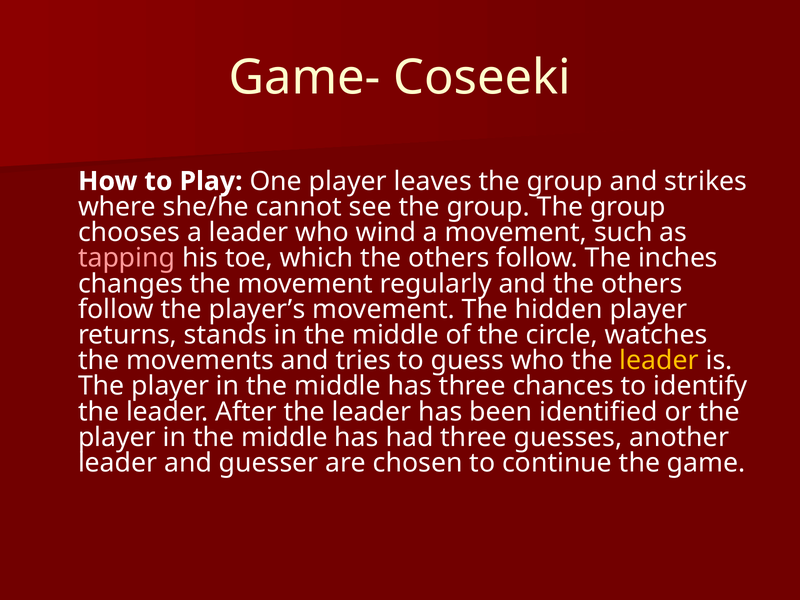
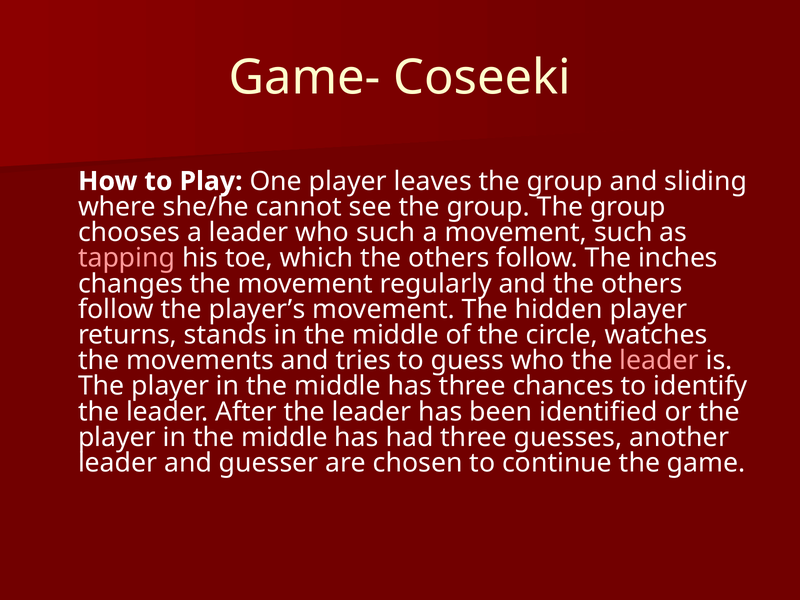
strikes: strikes -> sliding (706, 181)
who wind: wind -> such (386, 232)
leader colour: yellow -> pink (659, 361)
